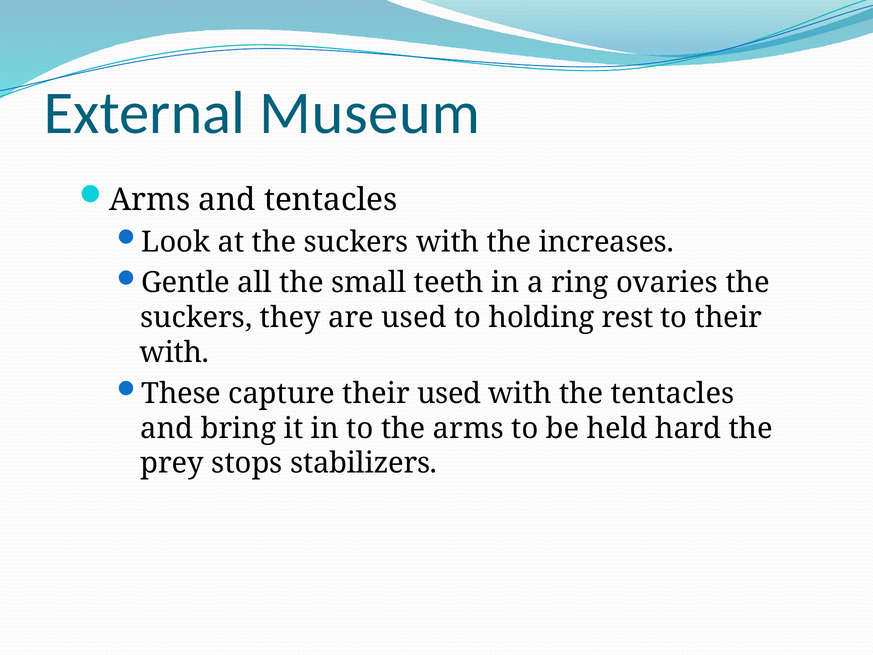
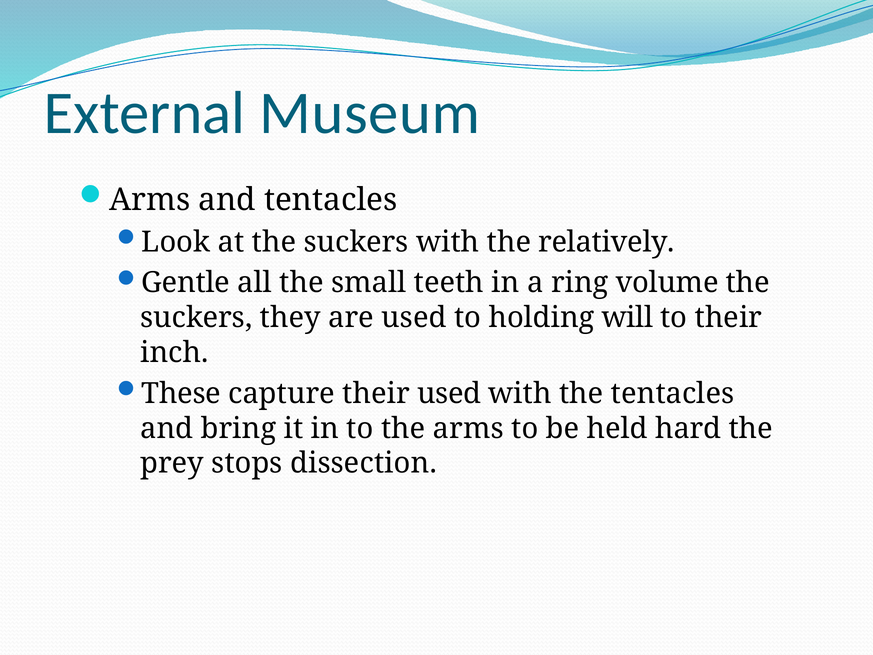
increases: increases -> relatively (606, 242)
ovaries: ovaries -> volume (667, 283)
rest: rest -> will (627, 318)
with: with -> inch (174, 353)
stabilizers: stabilizers -> dissection (364, 463)
